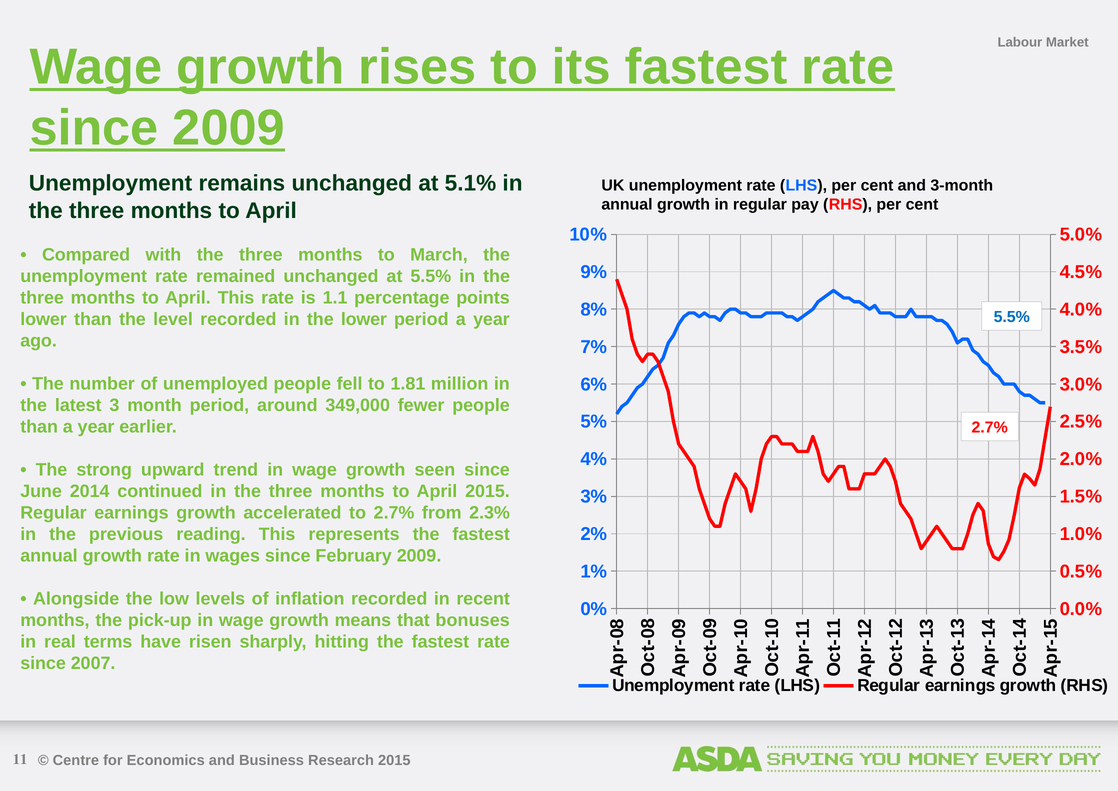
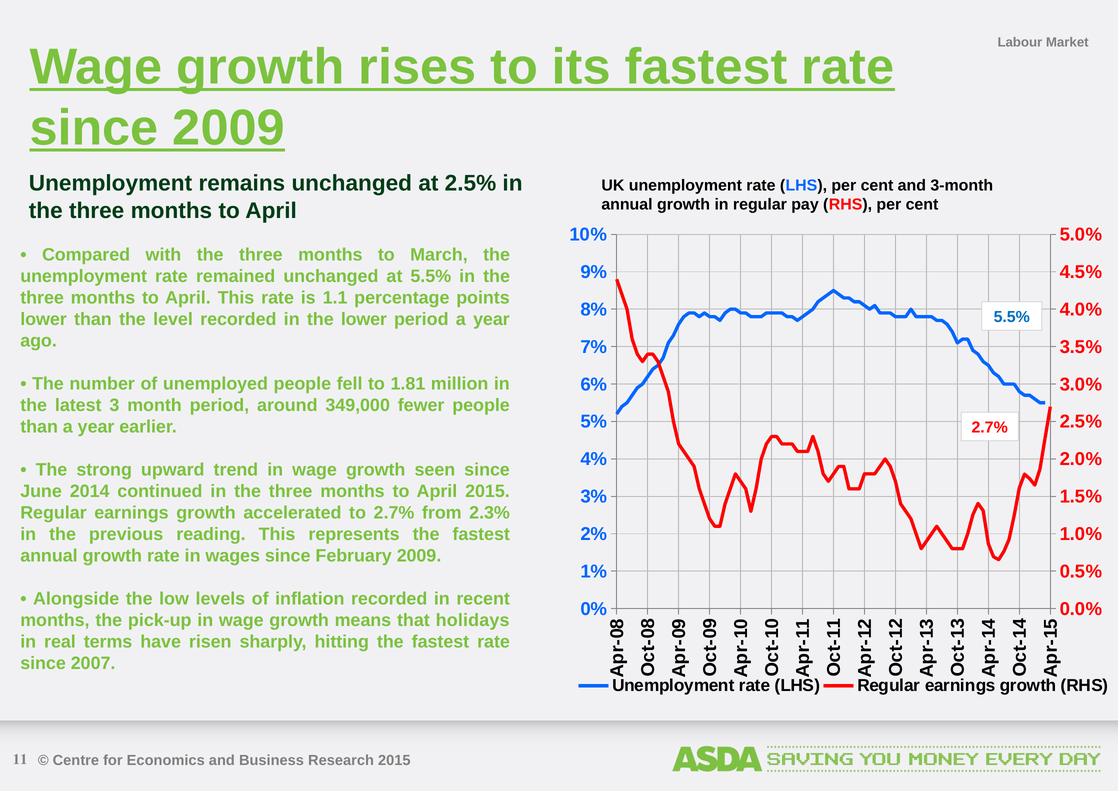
at 5.1%: 5.1% -> 2.5% (470, 183)
bonuses: bonuses -> holidays (473, 620)
